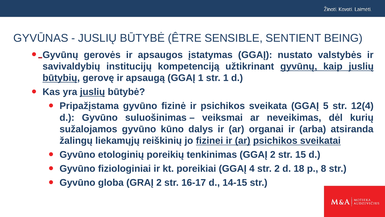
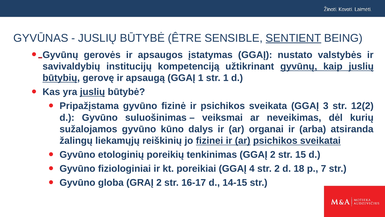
SENTIENT underline: none -> present (293, 38)
5: 5 -> 3 (326, 106)
12(4: 12(4 -> 12(2 (362, 106)
8: 8 -> 7 (324, 168)
